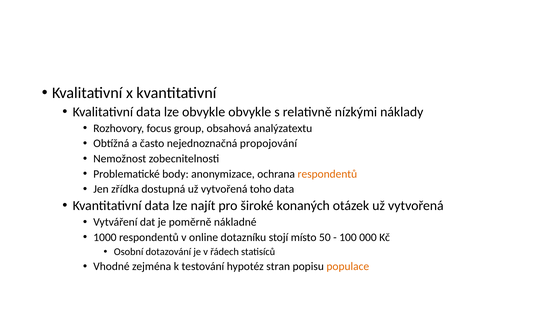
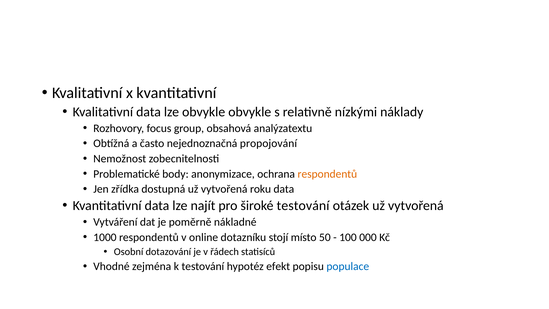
toho: toho -> roku (261, 189)
široké konaných: konaných -> testování (303, 205)
stran: stran -> efekt (278, 266)
populace colour: orange -> blue (348, 266)
